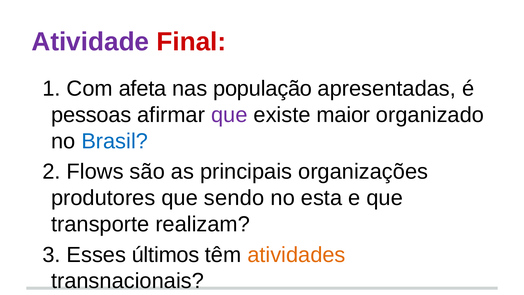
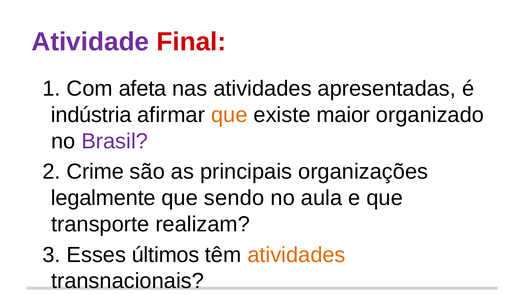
nas população: população -> atividades (262, 89)
pessoas: pessoas -> indústria (91, 115)
que colour: purple -> orange (229, 115)
Brasil colour: blue -> purple (115, 141)
Flows: Flows -> Crime (95, 172)
produtores: produtores -> legalmente (103, 198)
esta: esta -> aula (322, 198)
